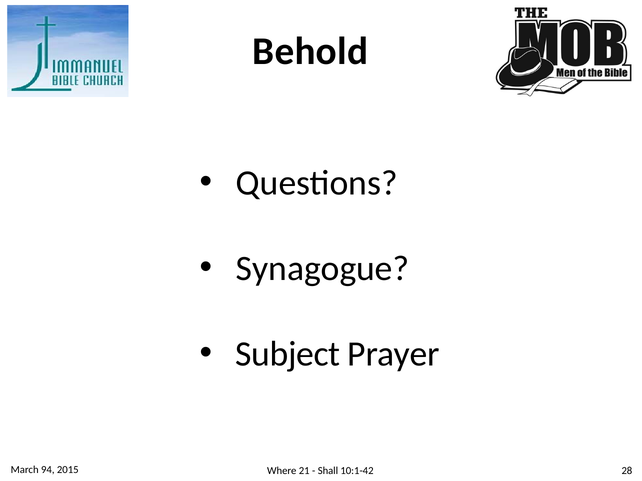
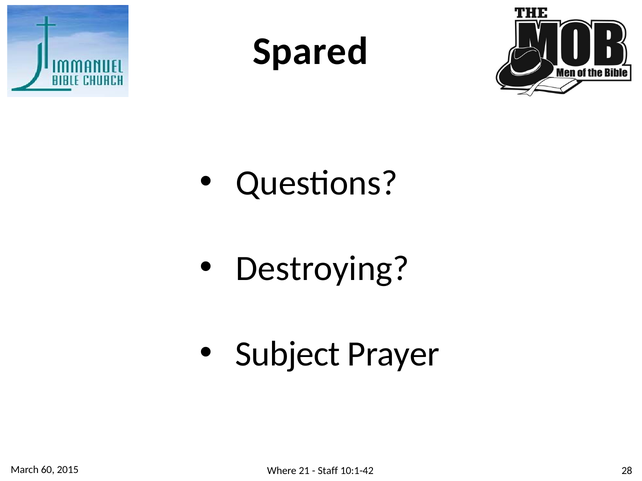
Behold: Behold -> Spared (310, 51)
Synagogue: Synagogue -> Destroying (323, 269)
94: 94 -> 60 (48, 470)
Shall: Shall -> Staff (328, 471)
